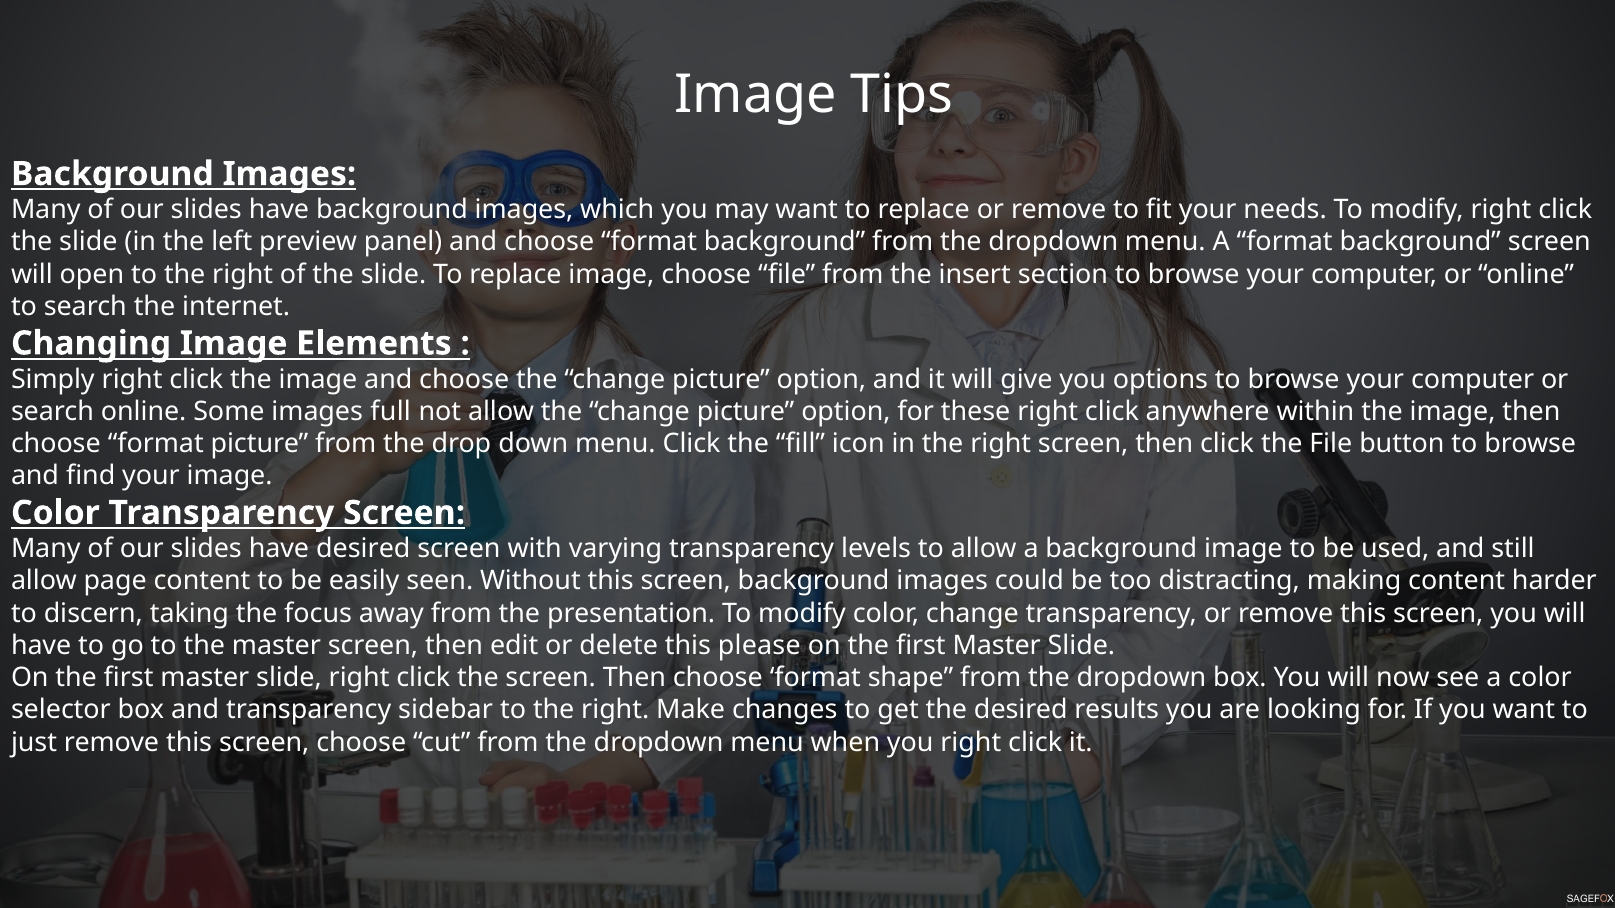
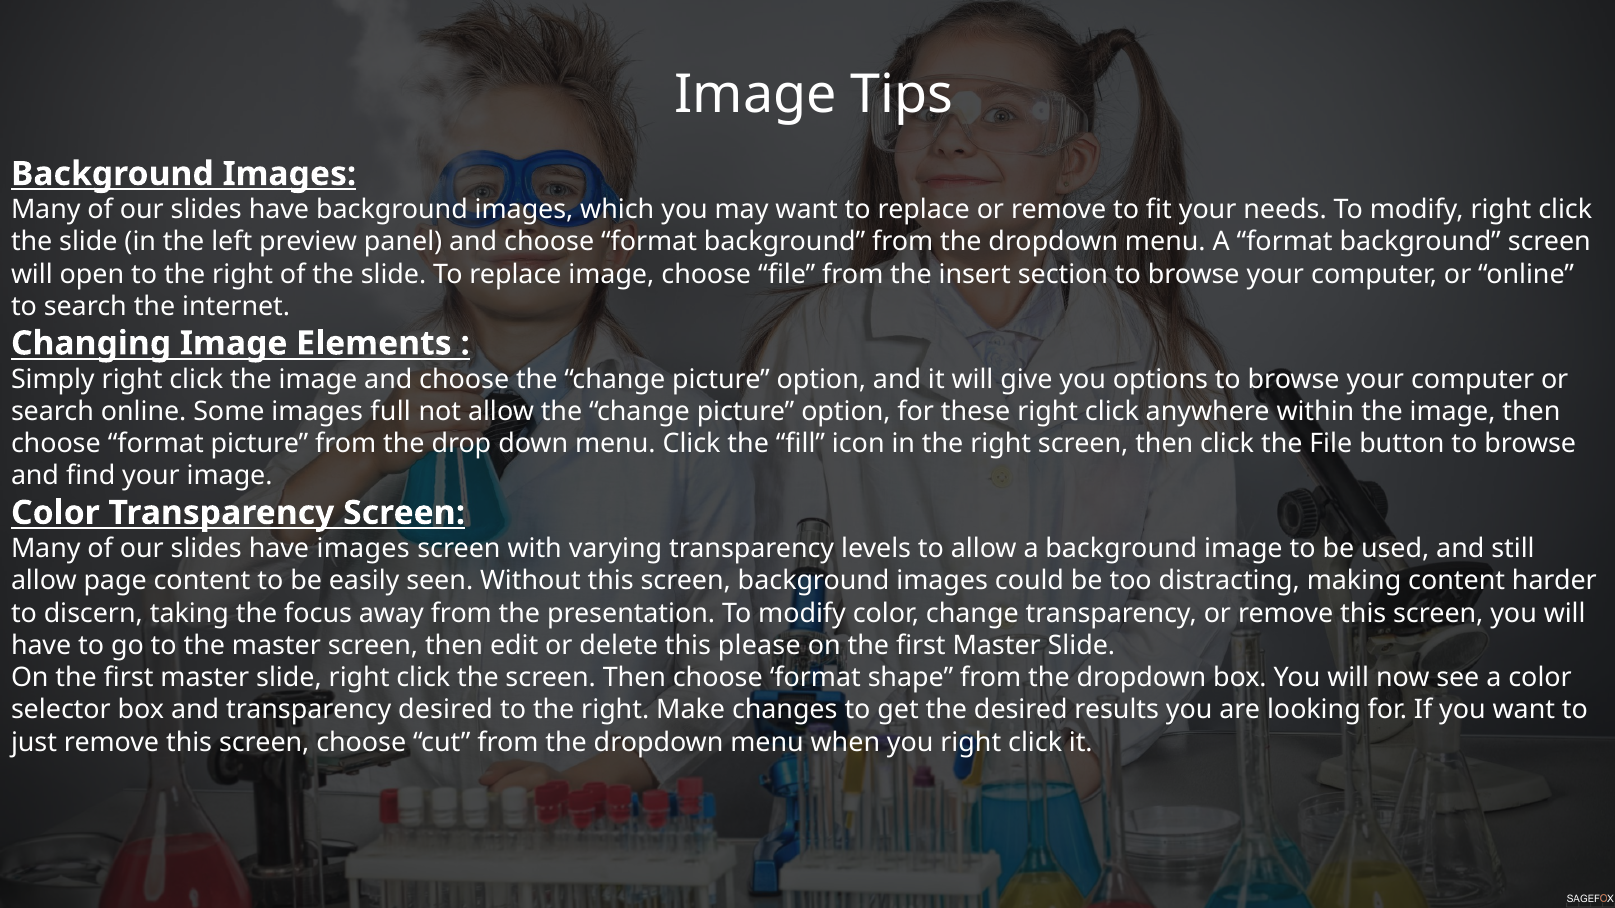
have desired: desired -> images (363, 549)
transparency sidebar: sidebar -> desired (446, 710)
